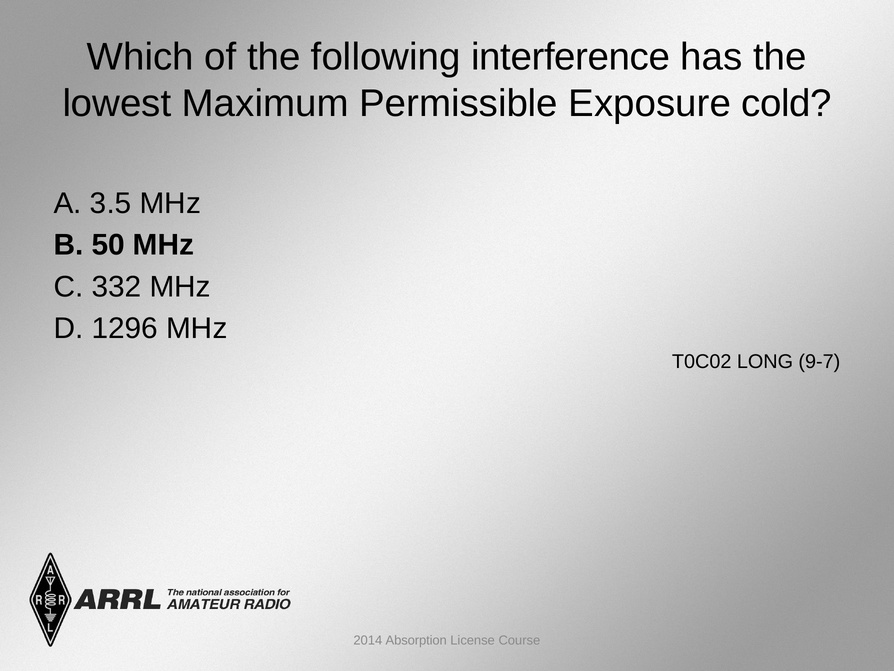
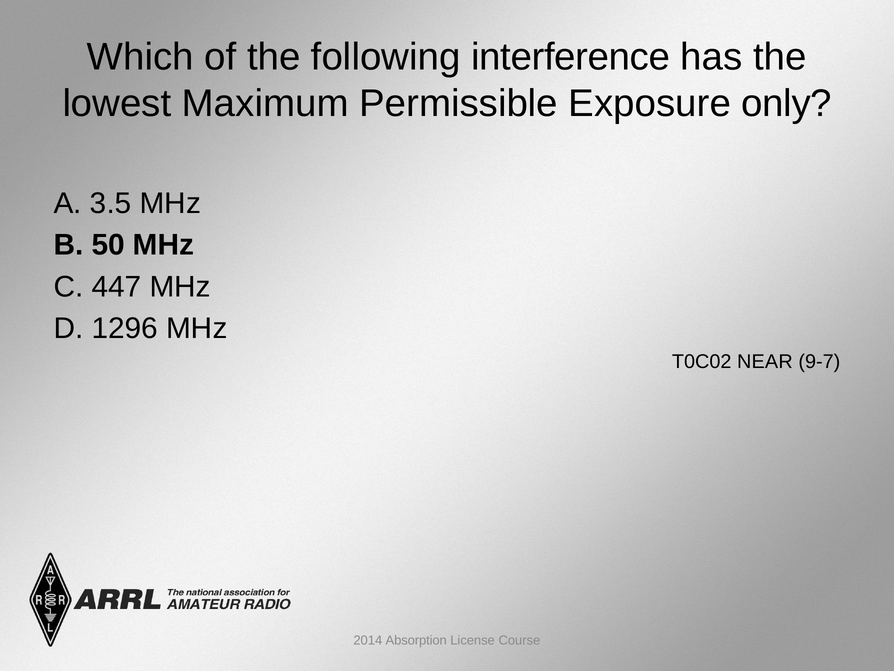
cold: cold -> only (787, 103)
332: 332 -> 447 (117, 287)
LONG: LONG -> NEAR (765, 361)
